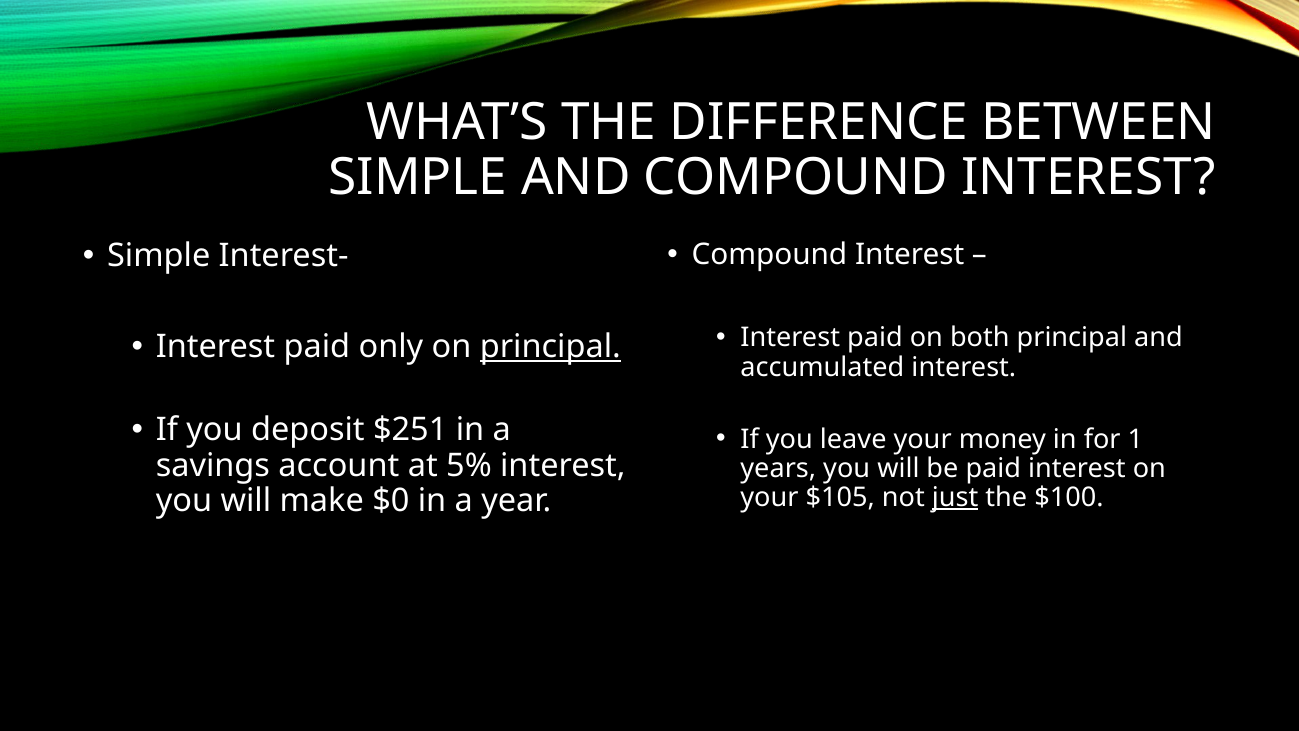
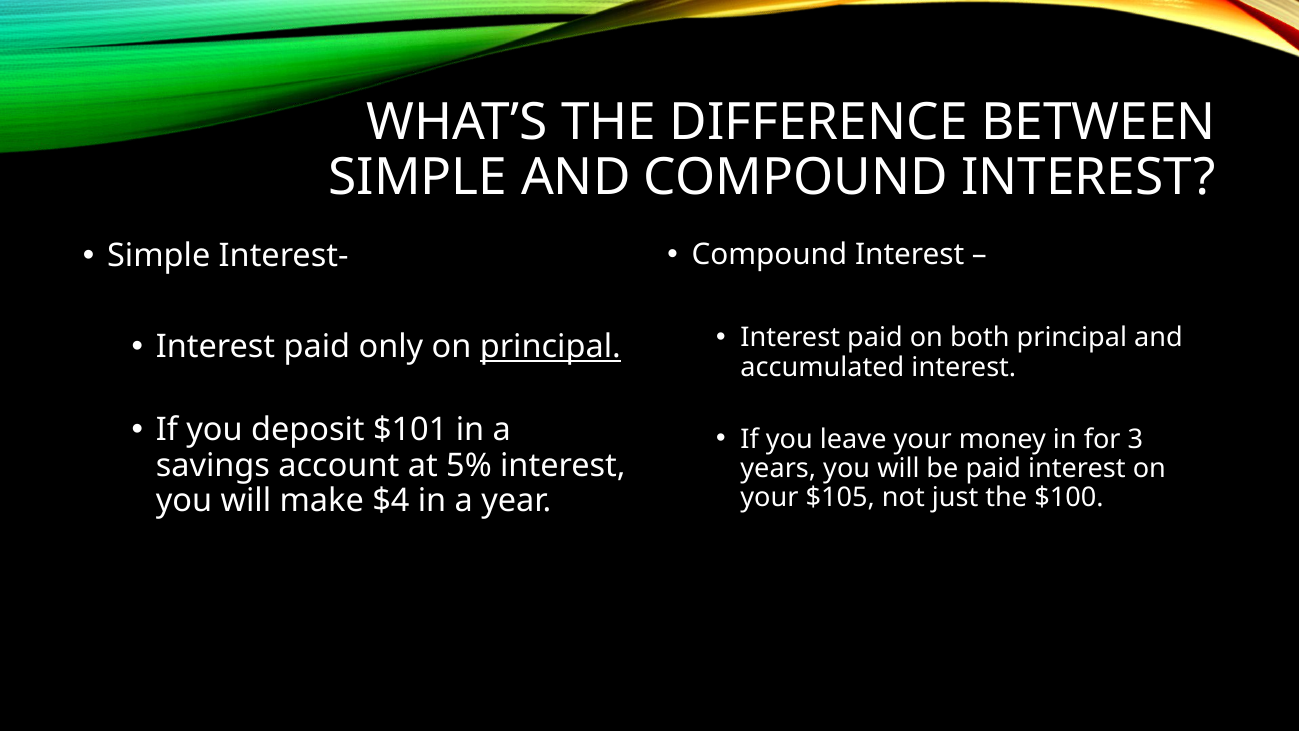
$251: $251 -> $101 (410, 430)
1: 1 -> 3 (1135, 439)
just underline: present -> none (955, 497)
$0: $0 -> $4 (391, 500)
